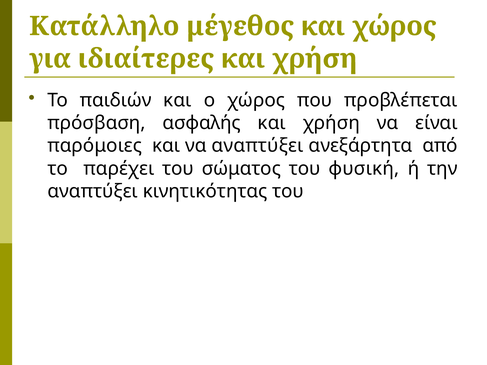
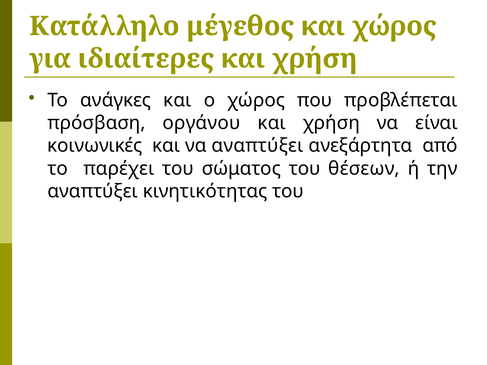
παιδιών: παιδιών -> ανάγκες (116, 100)
ασφαλής: ασφαλής -> οργάνου (201, 123)
παρόμοιες: παρόμοιες -> κοινωνικές (95, 146)
φυσική: φυσική -> θέσεων (364, 169)
